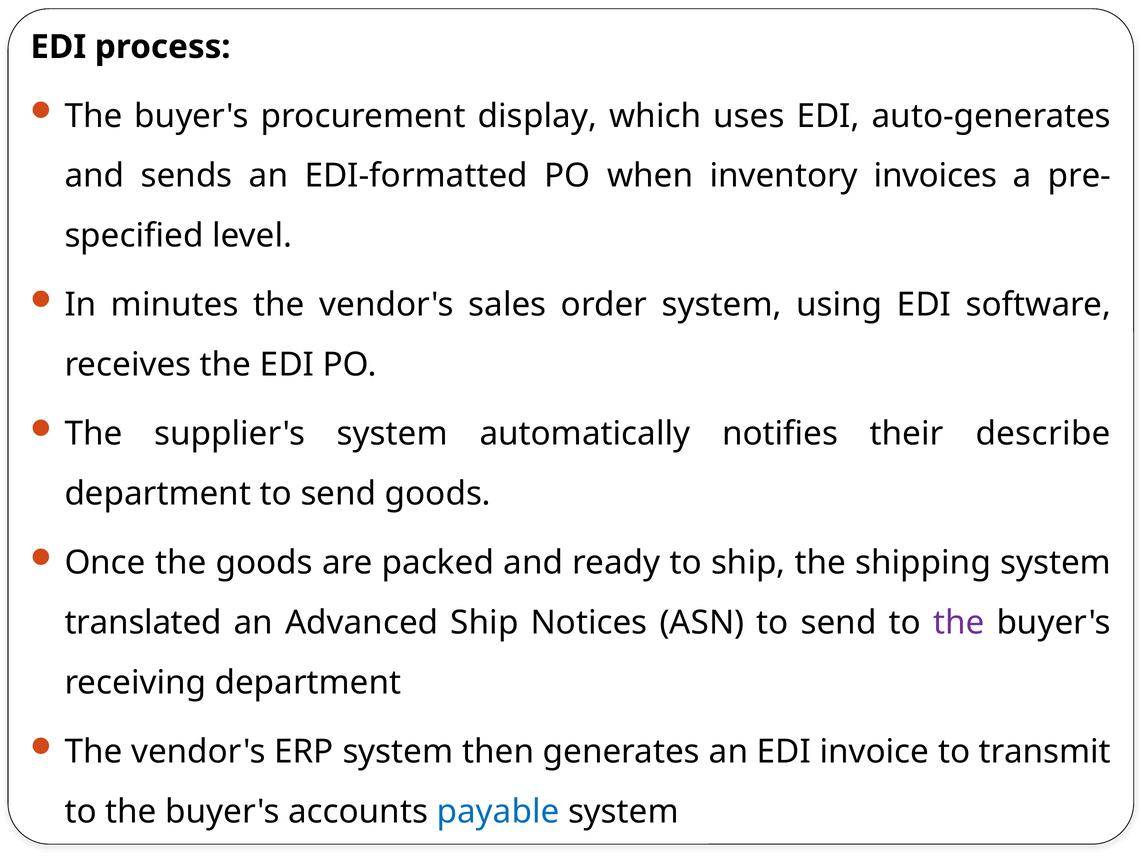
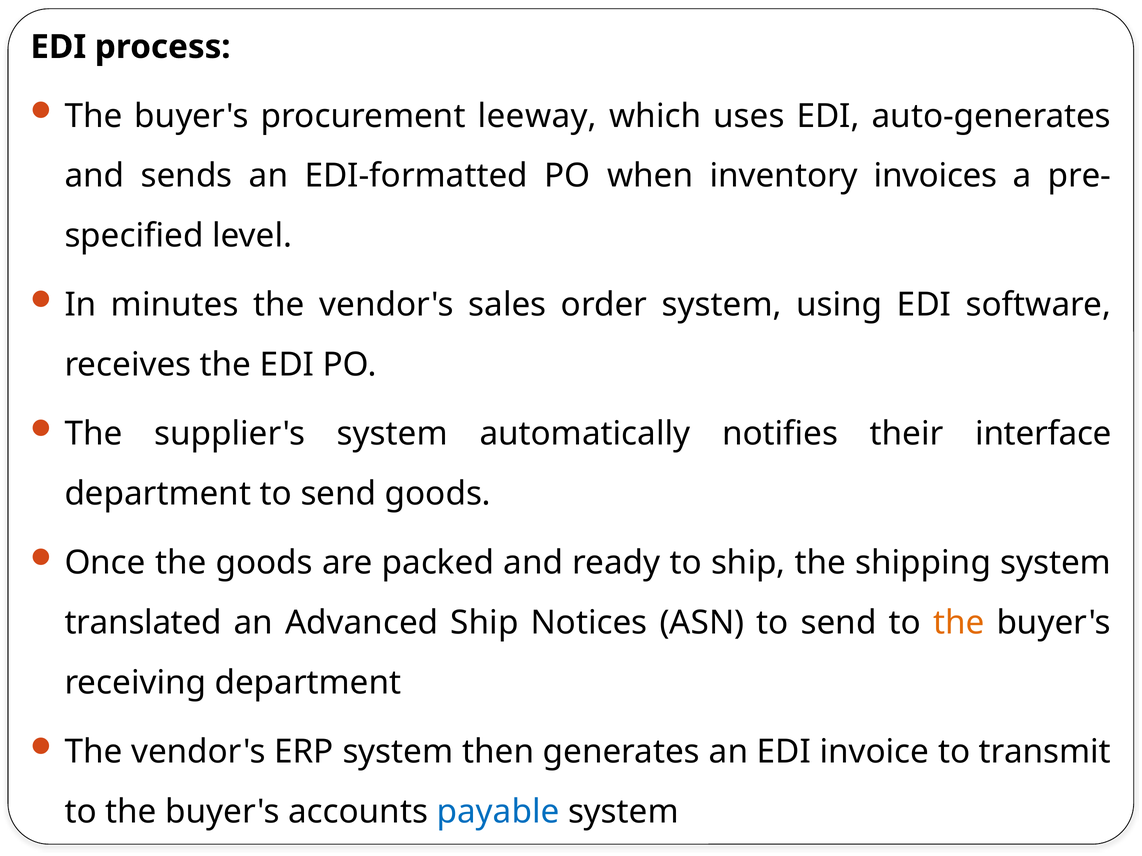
display: display -> leeway (537, 116)
describe: describe -> interface (1043, 434)
the colour: purple -> orange (959, 623)
